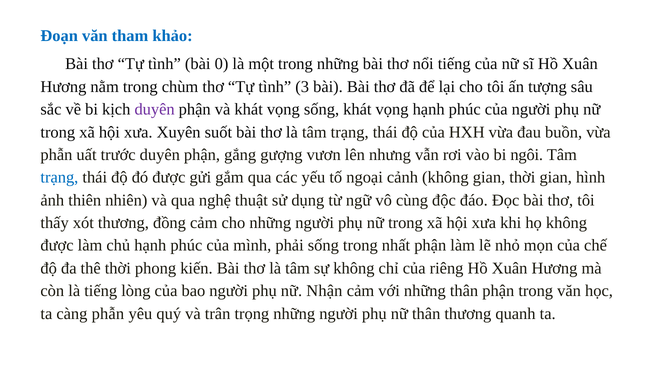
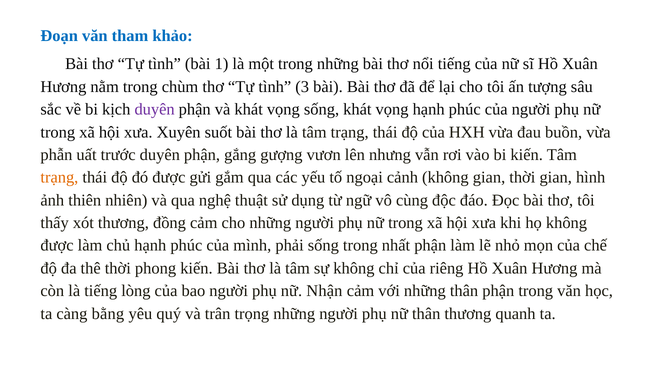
0: 0 -> 1 (222, 64)
bi ngôi: ngôi -> kiến (527, 155)
trạng colour: blue -> orange (59, 178)
càng phẫn: phẫn -> bằng (108, 314)
